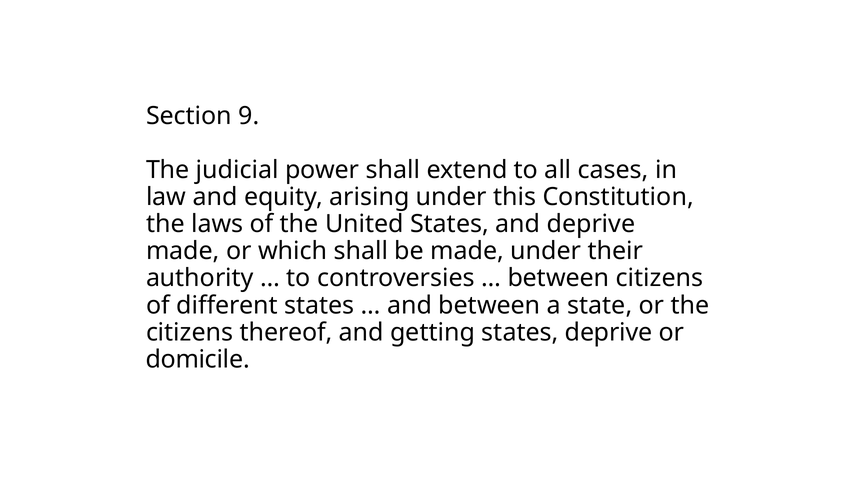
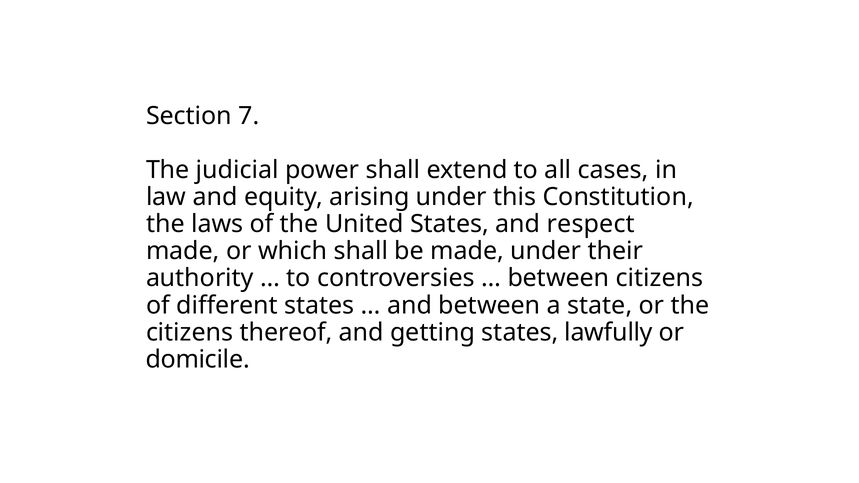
9: 9 -> 7 (249, 116)
and deprive: deprive -> respect (591, 224)
states deprive: deprive -> lawfully (609, 332)
